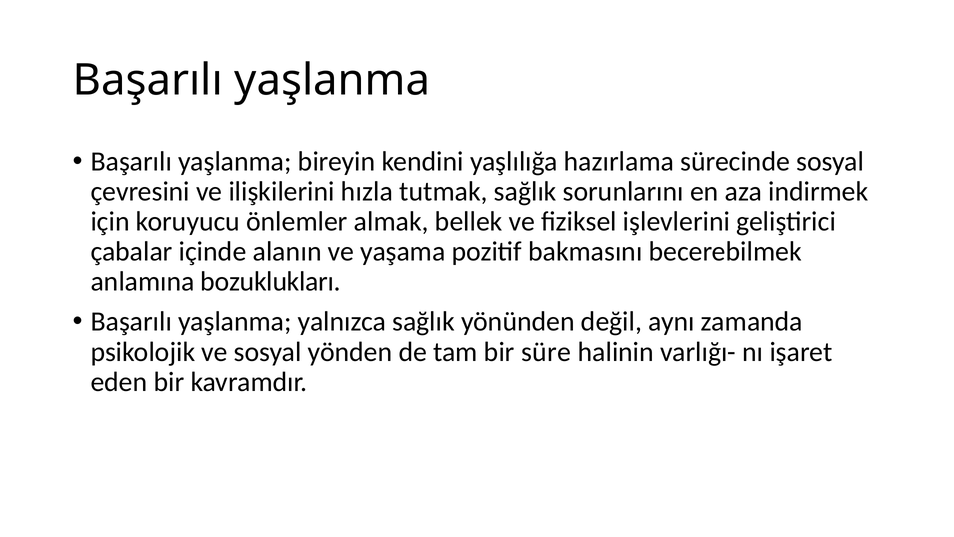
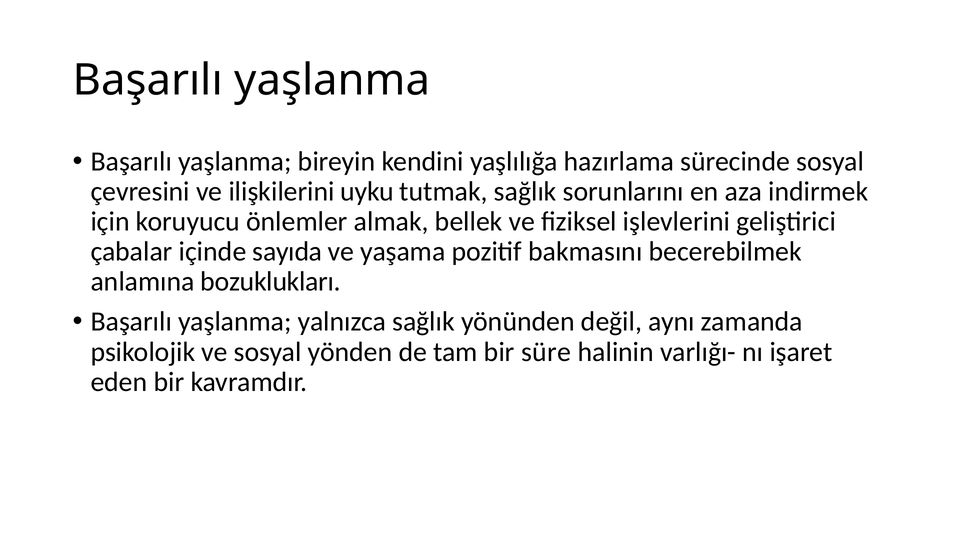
hızla: hızla -> uyku (367, 191)
alanın: alanın -> sayıda (287, 251)
